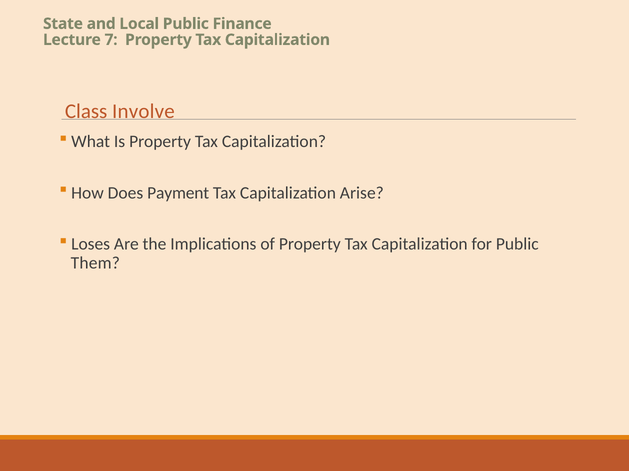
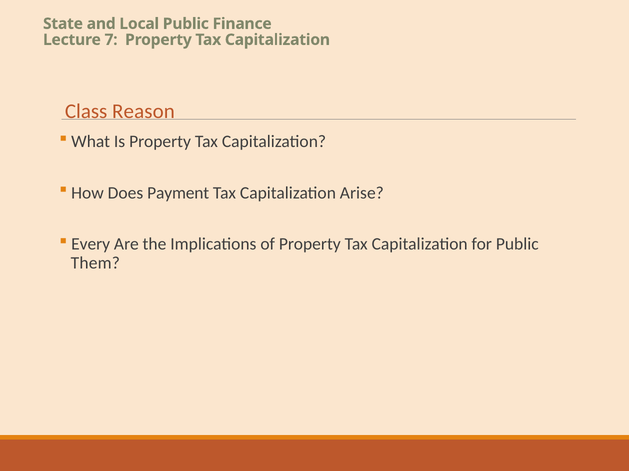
Involve: Involve -> Reason (143, 111)
Loses: Loses -> Every (91, 245)
